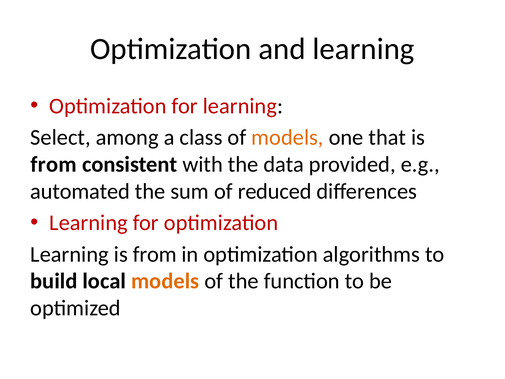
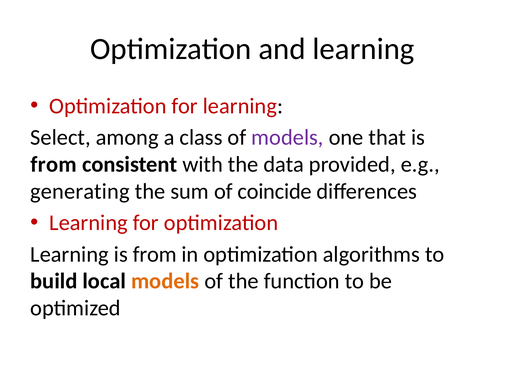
models colour: orange -> purple (287, 137)
automated: automated -> generating (80, 191)
reduced: reduced -> coincide (275, 191)
